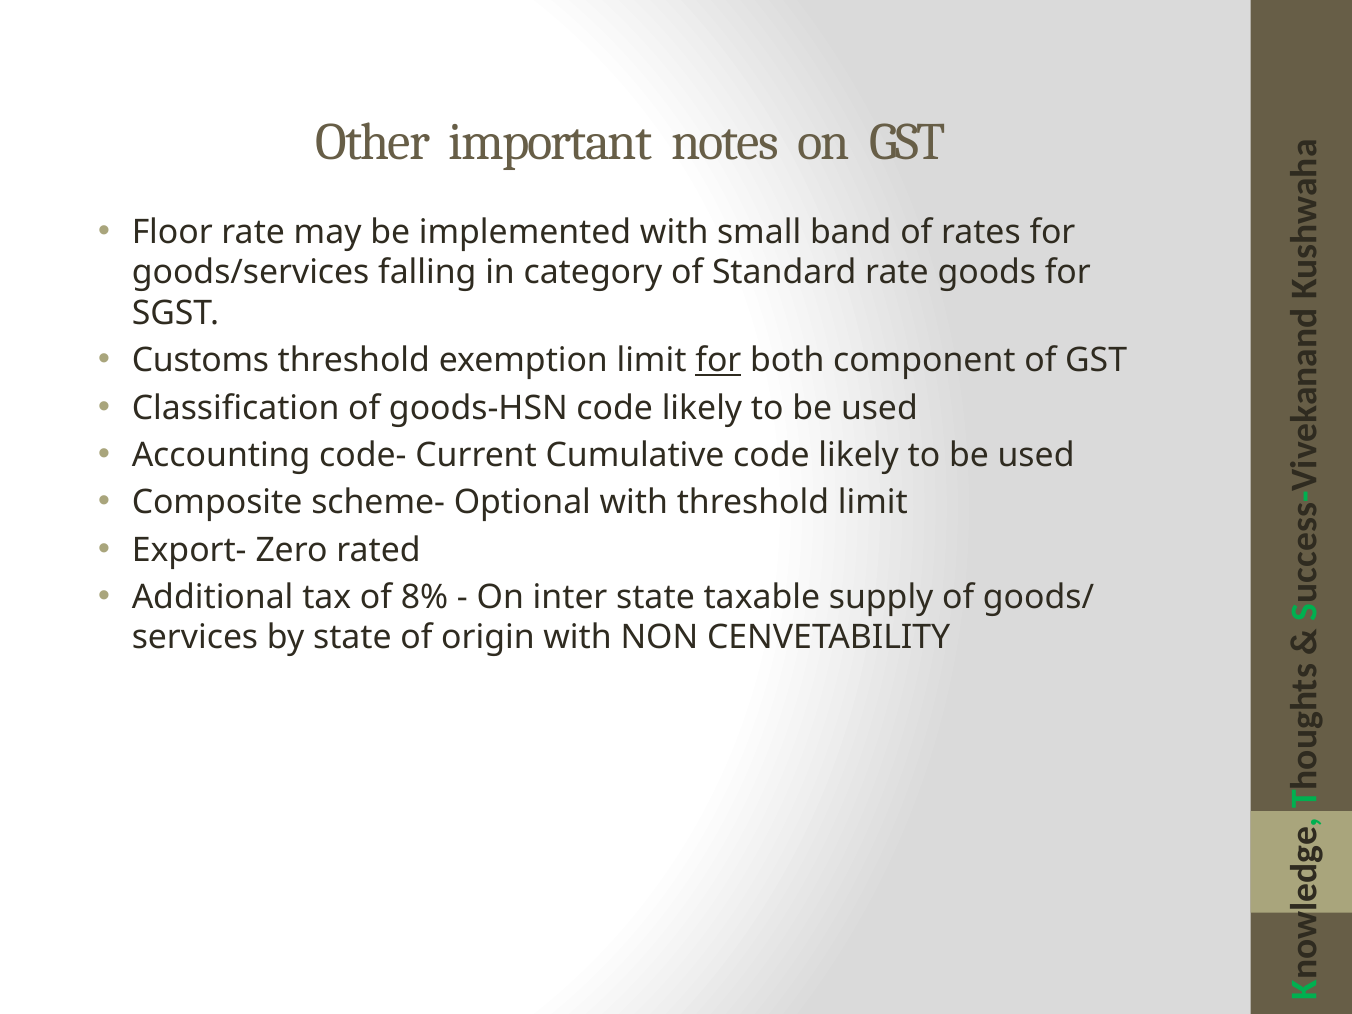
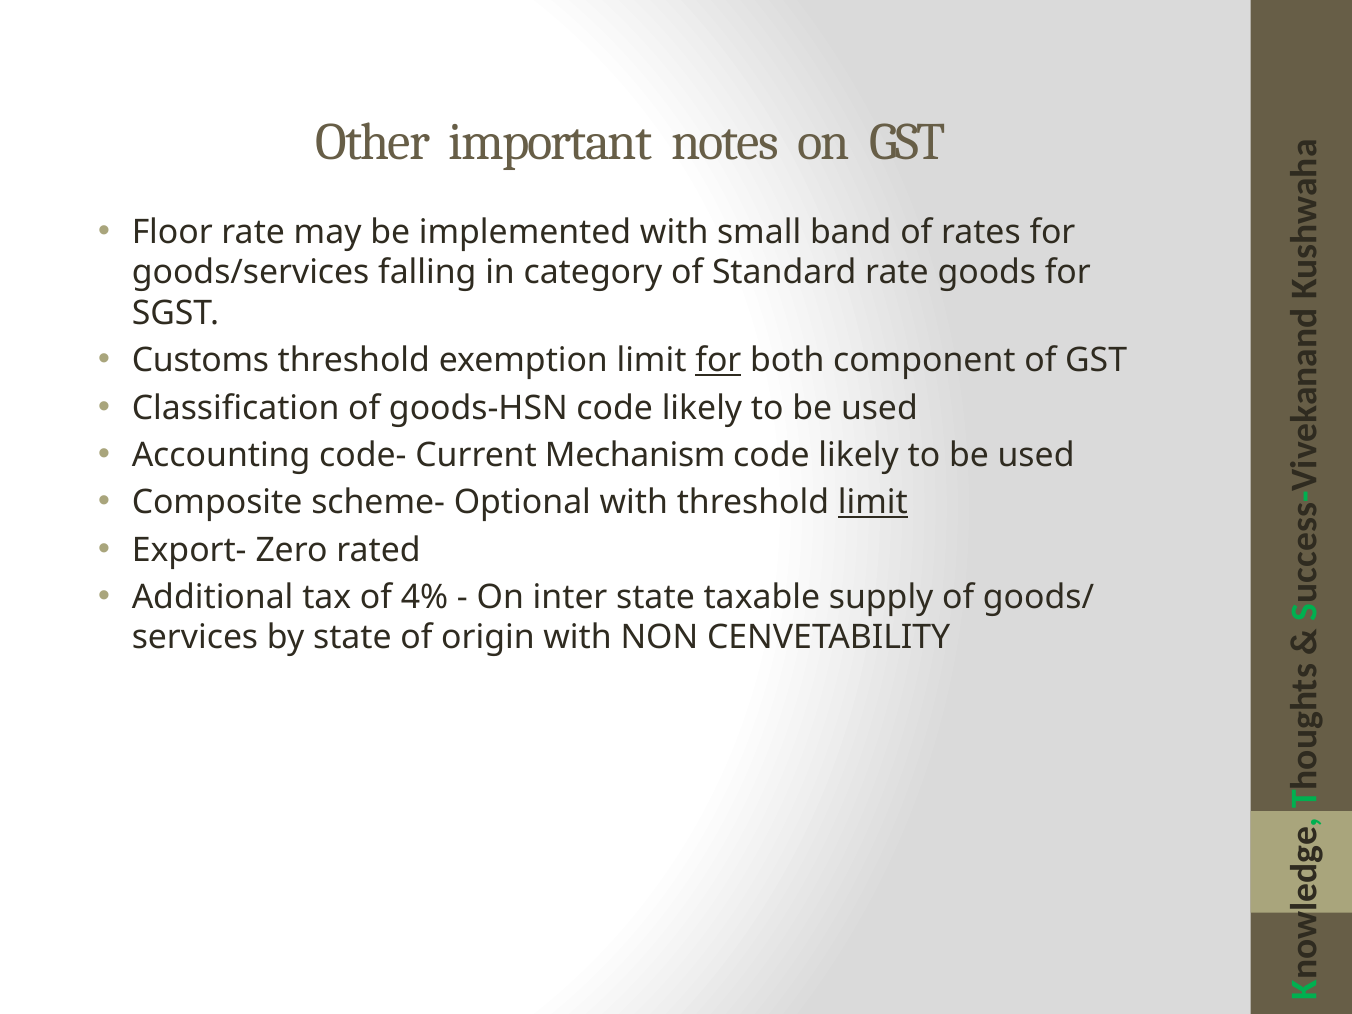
Cumulative: Cumulative -> Mechanism (635, 455)
limit underline: none -> present (873, 503)
8%: 8% -> 4% (425, 597)
